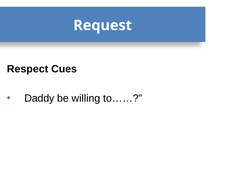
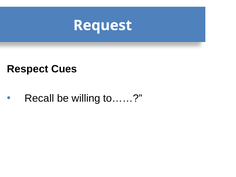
Daddy: Daddy -> Recall (39, 98)
